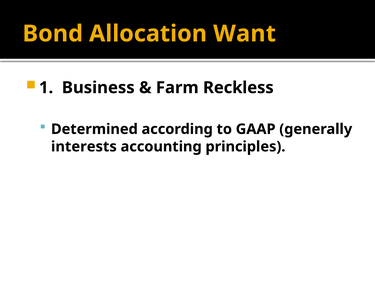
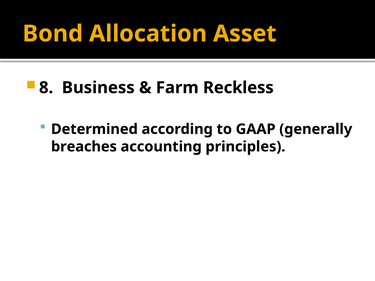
Want: Want -> Asset (245, 34)
1: 1 -> 8 (46, 88)
interests: interests -> breaches (84, 147)
